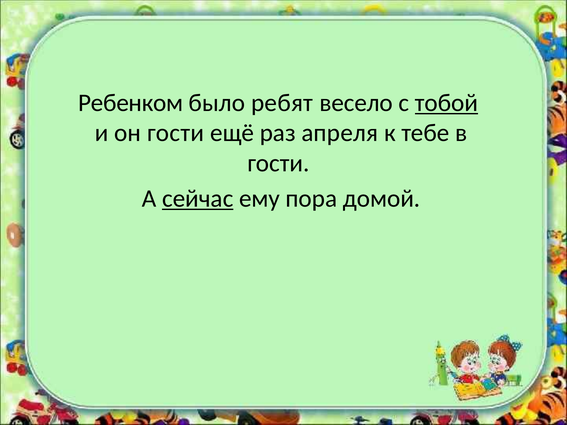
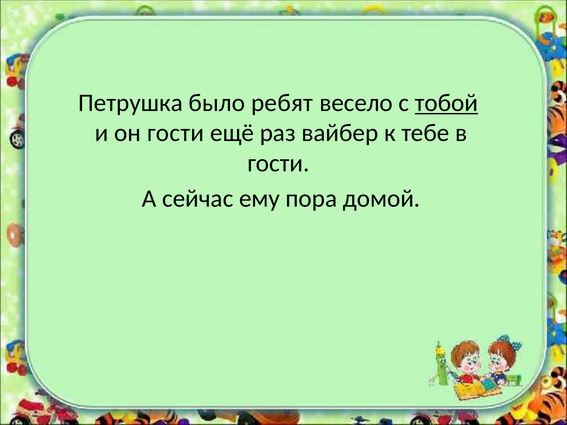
Ребенком: Ребенком -> Петрушка (131, 103)
апреля: апреля -> вайбер (340, 133)
сейчас underline: present -> none (198, 199)
